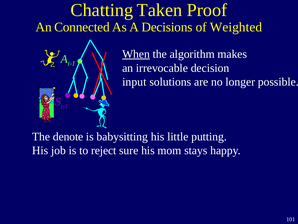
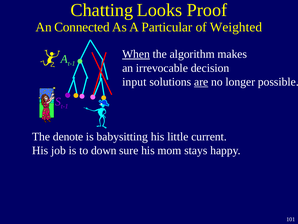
Taken: Taken -> Looks (159, 10)
Decisions: Decisions -> Particular (167, 27)
are underline: none -> present (201, 82)
putting: putting -> current (209, 136)
reject: reject -> down (104, 150)
